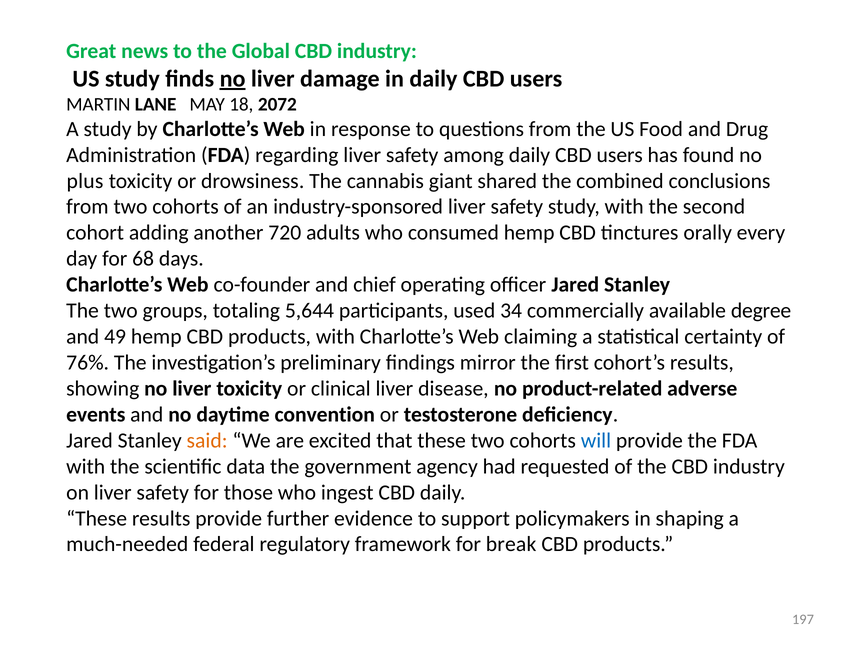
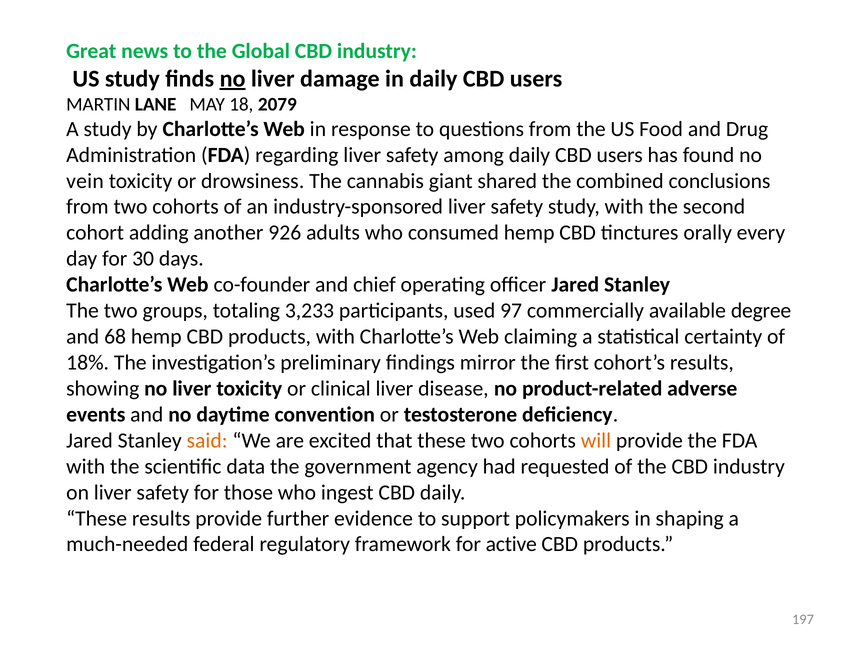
2072: 2072 -> 2079 (277, 104)
plus: plus -> vein (85, 181)
720: 720 -> 926 (285, 233)
68: 68 -> 30 (143, 259)
5,644: 5,644 -> 3,233 (309, 311)
34: 34 -> 97 (511, 311)
49: 49 -> 68 (115, 337)
76%: 76% -> 18% (88, 363)
will colour: blue -> orange (596, 441)
break: break -> active (511, 545)
